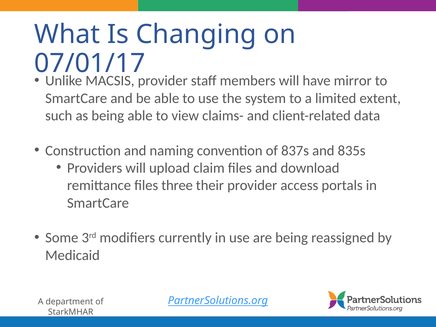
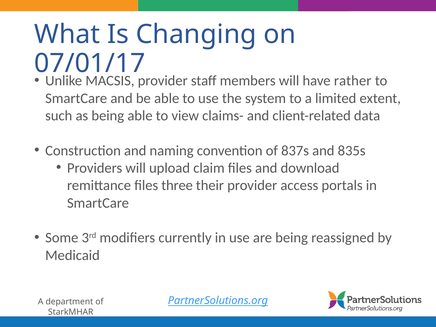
mirror: mirror -> rather (353, 81)
